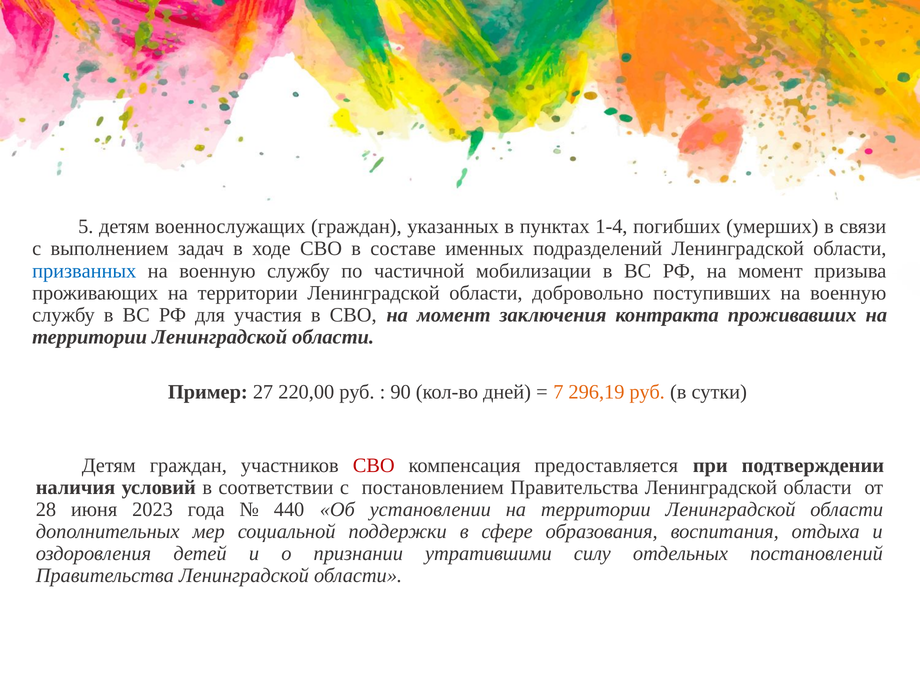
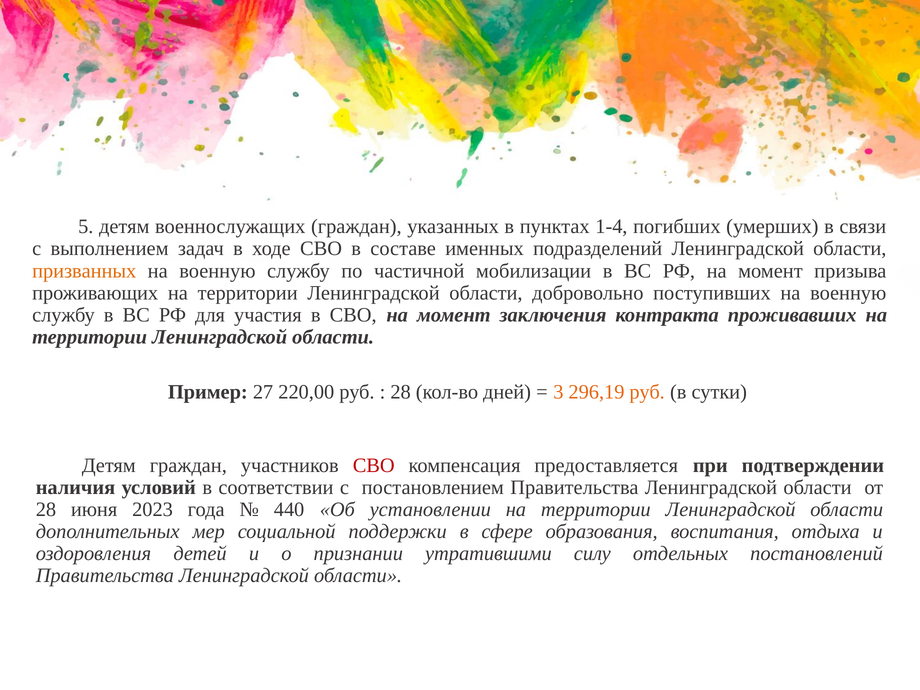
призванных colour: blue -> orange (84, 271)
90: 90 -> 28 (401, 392)
7: 7 -> 3 (558, 392)
